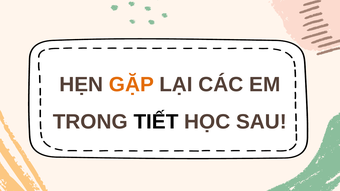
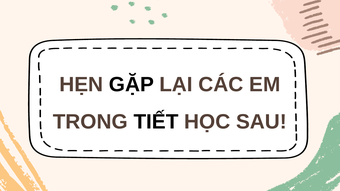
GẶP colour: orange -> black (131, 85)
